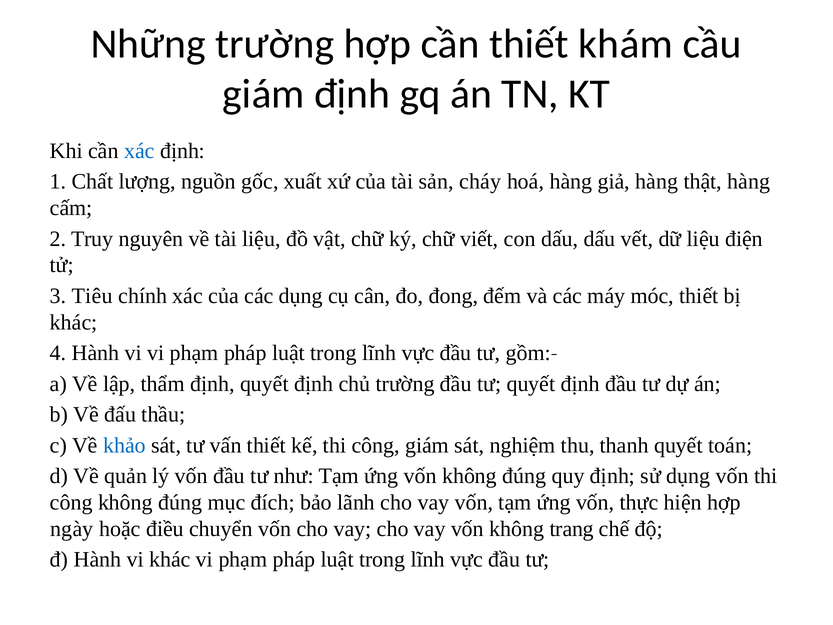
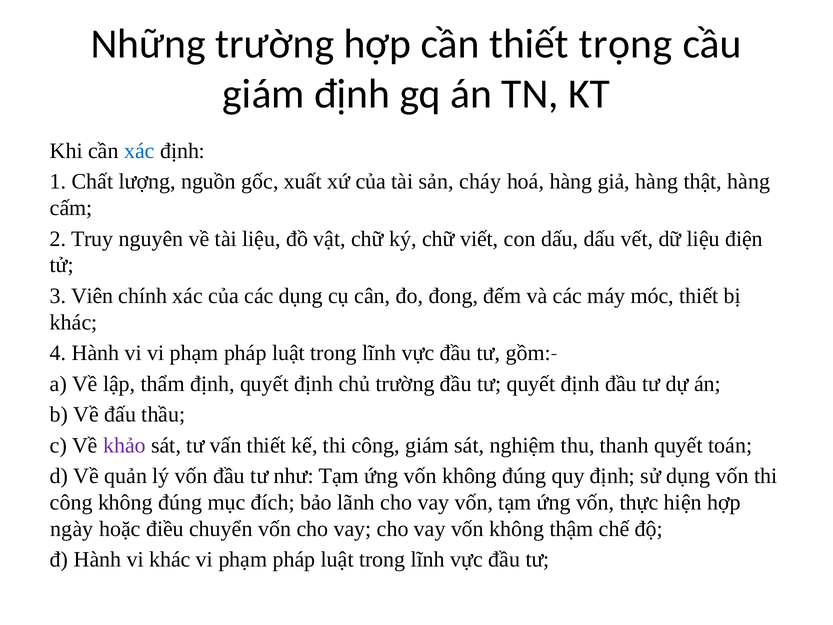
khám: khám -> trọng (626, 44)
Tiêu: Tiêu -> Viên (92, 296)
khảo colour: blue -> purple (124, 445)
trang: trang -> thậm (572, 529)
